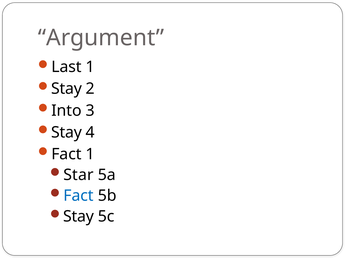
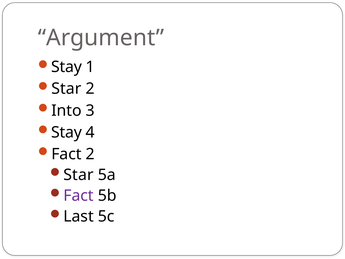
Last: Last -> Stay (67, 67)
Stay: Stay -> Star (66, 89)
Fact 1: 1 -> 2 (90, 154)
Fact colour: blue -> purple (79, 195)
Stay: Stay -> Last (79, 216)
